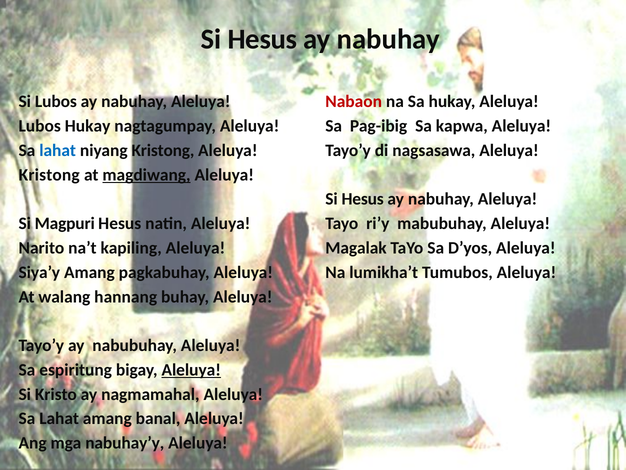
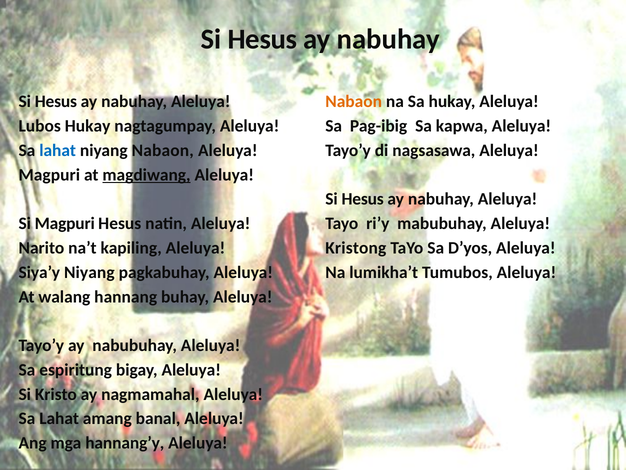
Lubos: Lubos -> Hesus (56, 102)
Nabaon colour: red -> orange (354, 102)
niyang Kristong: Kristong -> Nabaon (163, 150)
Kristong: Kristong -> Magpuri (49, 175)
Magalak: Magalak -> Kristong (356, 248)
Siya’y Amang: Amang -> Niyang (89, 272)
Aleluya underline: present -> none (191, 369)
nabuhay’y: nabuhay’y -> hannang’y (125, 443)
